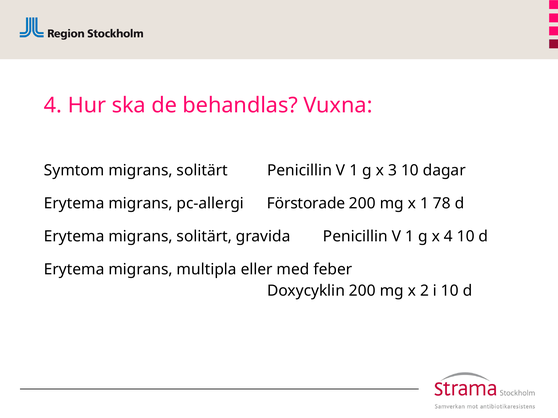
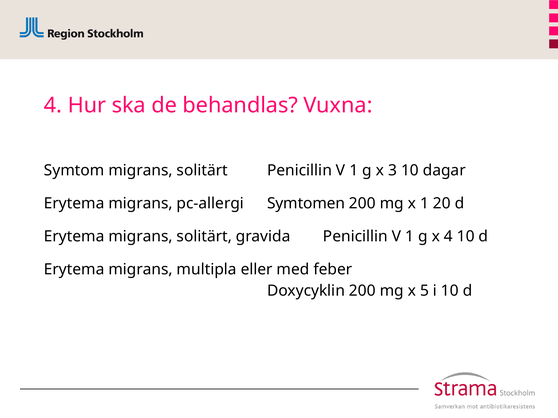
Förstorade: Förstorade -> Symtomen (306, 204)
78: 78 -> 20 (442, 204)
2: 2 -> 5 (424, 291)
